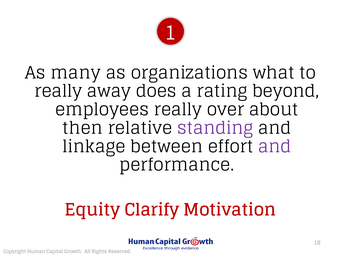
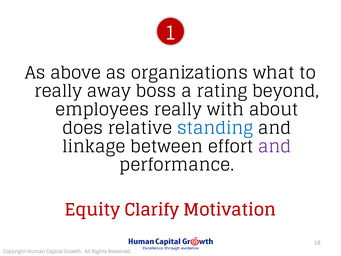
many: many -> above (76, 73)
does: does -> boss (156, 91)
over: over -> with (225, 110)
then: then -> does (83, 128)
standing colour: purple -> blue (215, 128)
